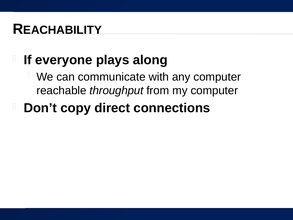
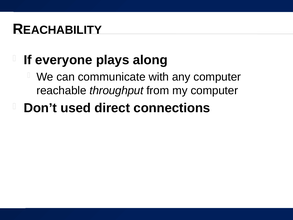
copy: copy -> used (76, 108)
